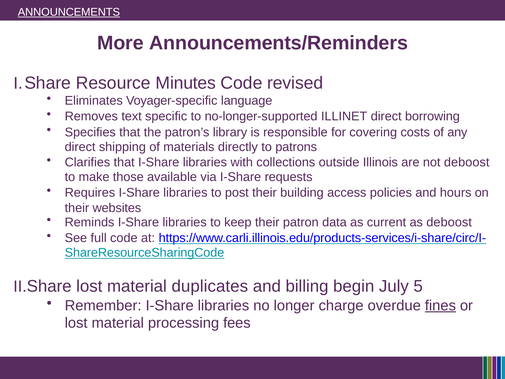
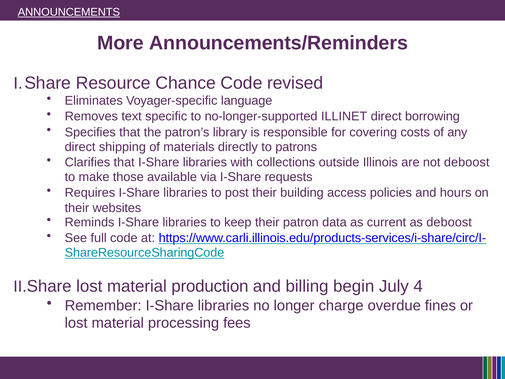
Minutes: Minutes -> Chance (186, 83)
duplicates: duplicates -> production (210, 286)
5: 5 -> 4 (418, 286)
fines underline: present -> none (440, 305)
